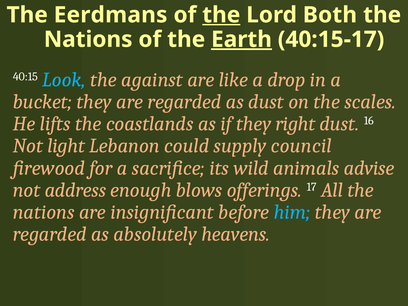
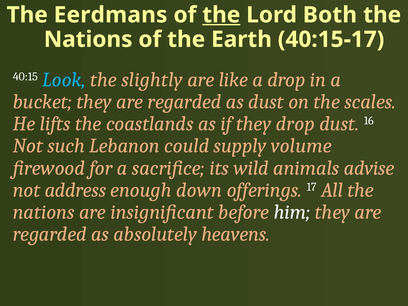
Earth underline: present -> none (241, 39)
against: against -> slightly (152, 80)
they right: right -> drop (295, 124)
light: light -> such (66, 146)
council: council -> volume (301, 146)
blows: blows -> down (199, 190)
him colour: light blue -> white (292, 212)
